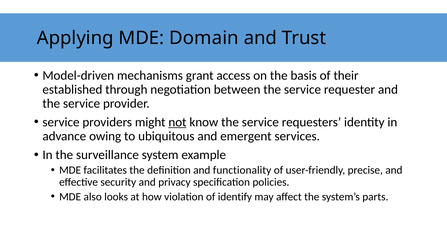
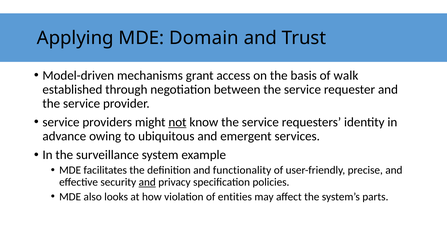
their: their -> walk (346, 76)
and underline: none -> present (147, 183)
identify: identify -> entities (235, 197)
